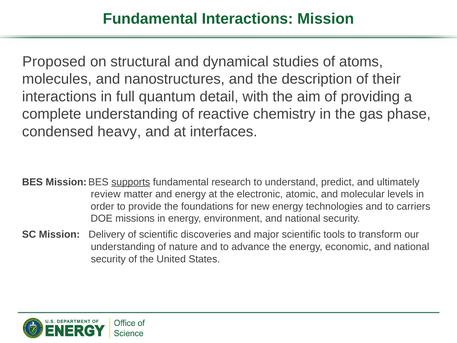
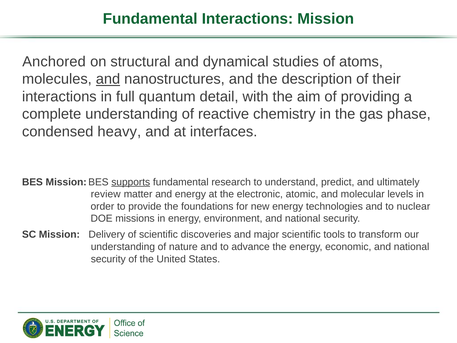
Proposed: Proposed -> Anchored (54, 62)
and underline: none -> present (108, 79)
carriers: carriers -> nuclear (413, 206)
